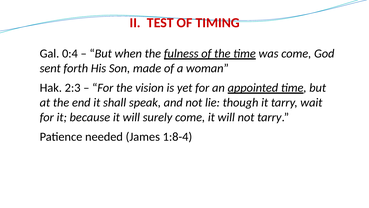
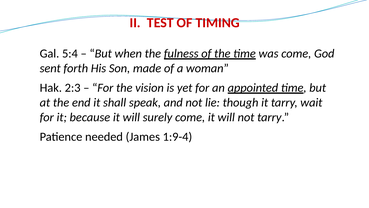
0:4: 0:4 -> 5:4 (70, 53)
1:8-4: 1:8-4 -> 1:9-4 (177, 136)
